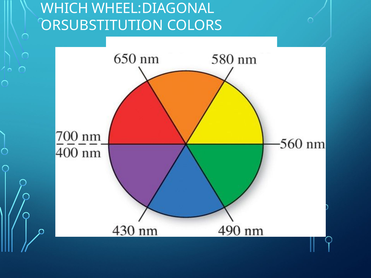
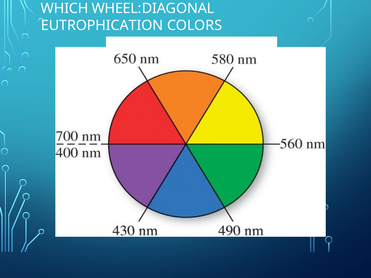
ORSUBSTITUTION: ORSUBSTITUTION -> EUTROPHICATION (102, 26)
